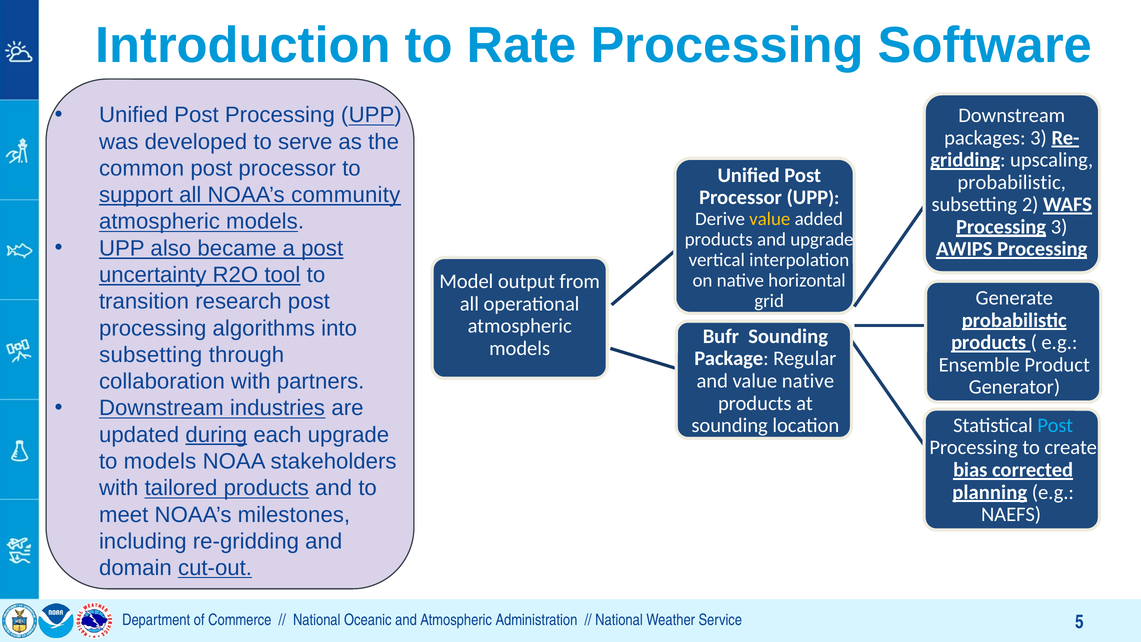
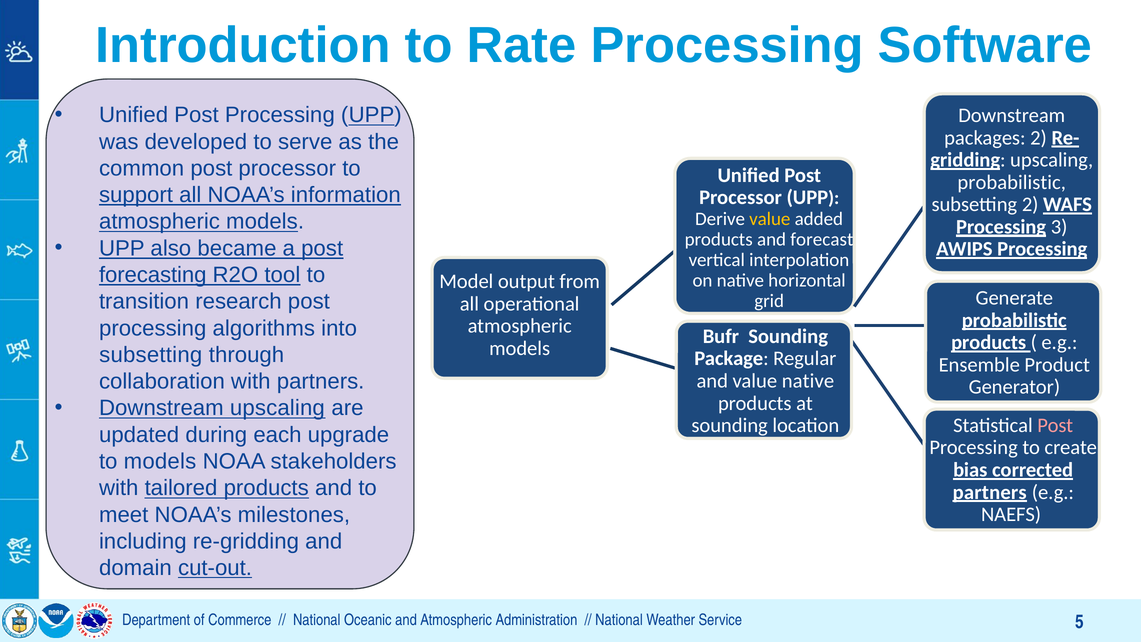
packages 3: 3 -> 2 (1038, 138)
community: community -> information (346, 195)
and upgrade: upgrade -> forecast (822, 239)
uncertainty: uncertainty -> forecasting (153, 275)
Downstream industries: industries -> upscaling (277, 408)
Post colour: light blue -> pink (1055, 425)
during underline: present -> none (216, 435)
planning: planning -> partners (990, 492)
